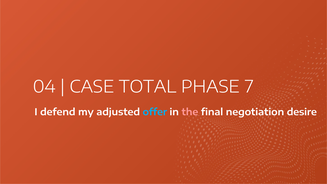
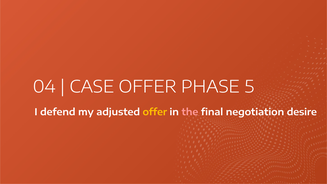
CASE TOTAL: TOTAL -> OFFER (148, 87)
7: 7 -> 5 (249, 87)
offer colour: light blue -> yellow (155, 112)
